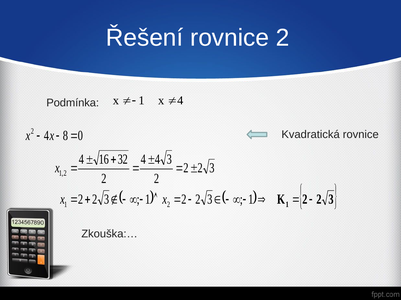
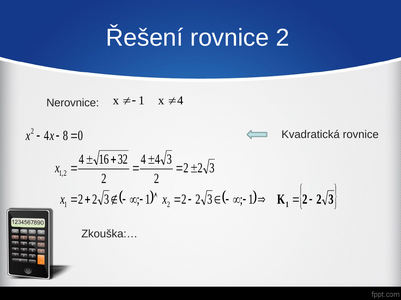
Podmínka: Podmínka -> Nerovnice (73, 103)
